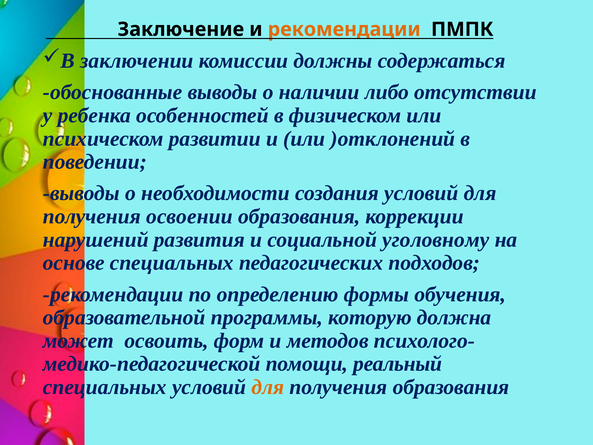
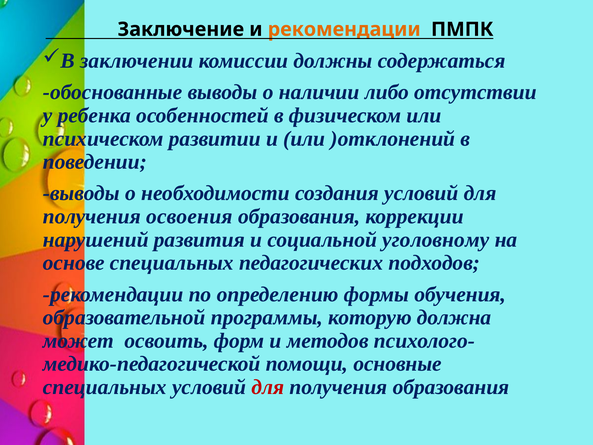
освоении: освоении -> освоения (189, 216)
реальный: реальный -> основные (398, 364)
для colour: orange -> red (268, 387)
